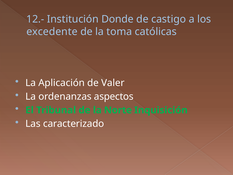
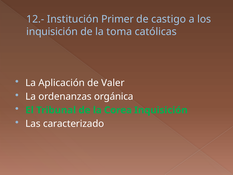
Donde: Donde -> Primer (118, 19)
excedente: excedente -> inquisición (52, 32)
aspectos: aspectos -> orgánica (114, 96)
Norte: Norte -> Corea (118, 110)
